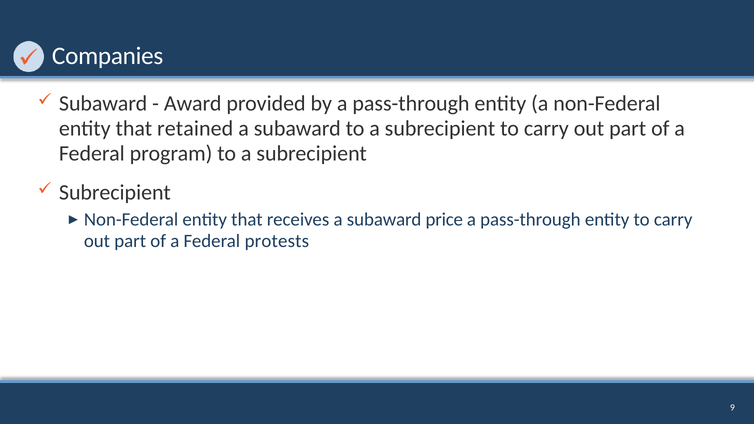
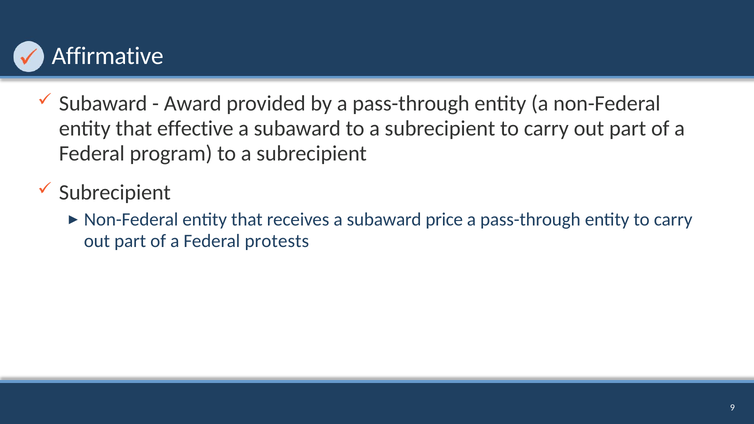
Companies: Companies -> Affirmative (108, 56)
retained: retained -> effective (195, 128)
